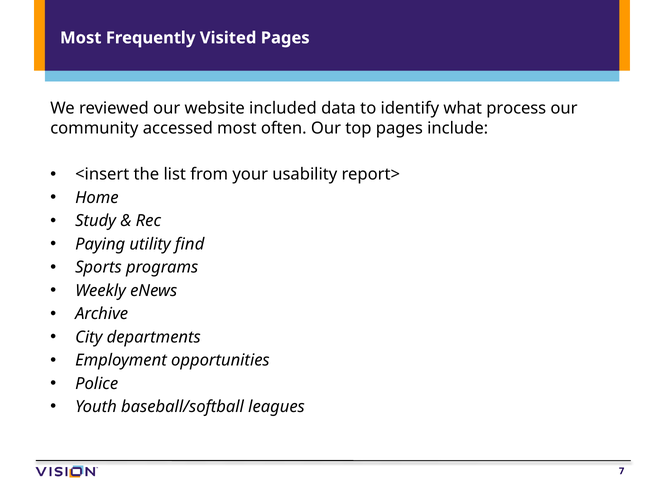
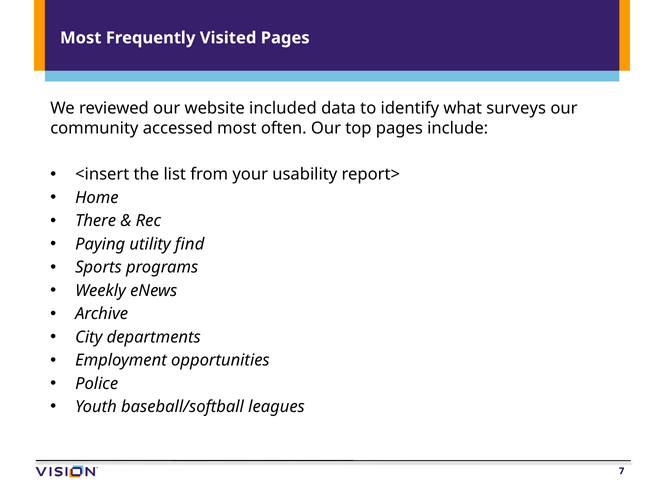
process: process -> surveys (516, 108)
Study: Study -> There (96, 221)
